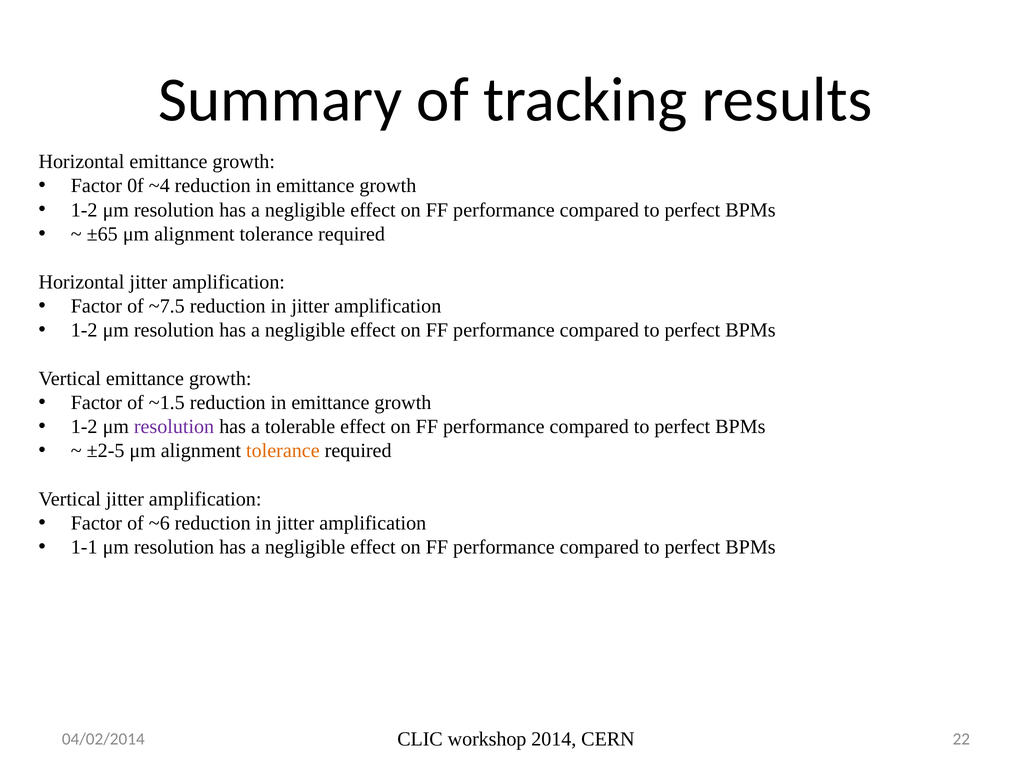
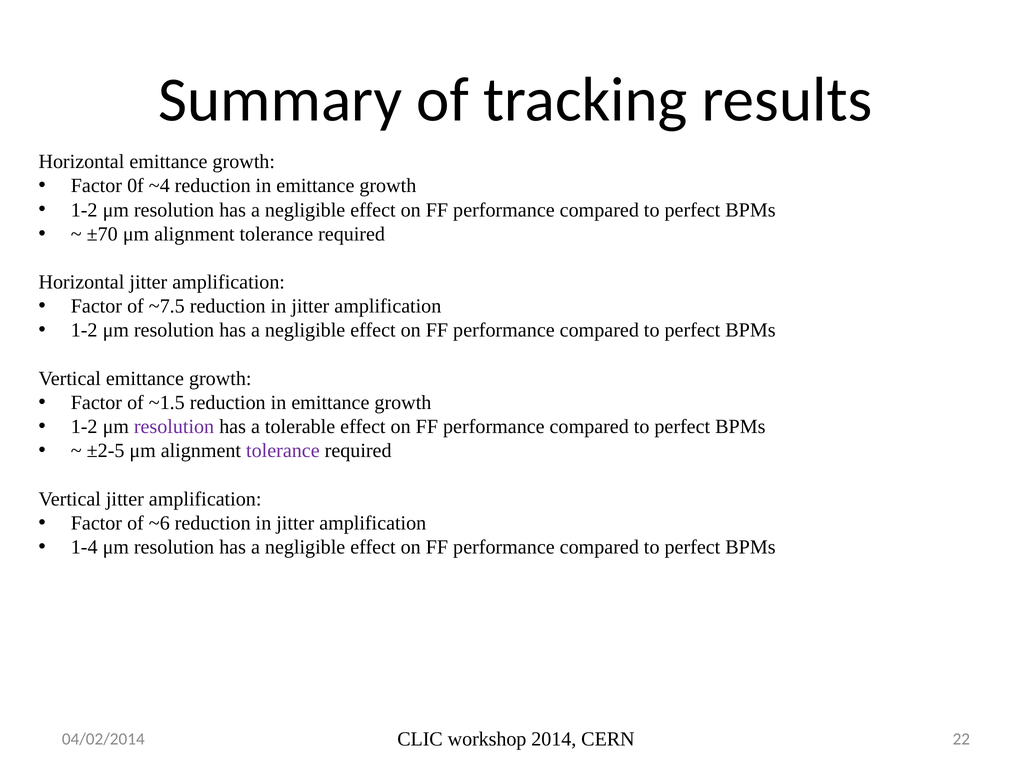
±65: ±65 -> ±70 (102, 234)
tolerance colour: orange -> purple (283, 451)
1-1: 1-1 -> 1-4 (84, 547)
